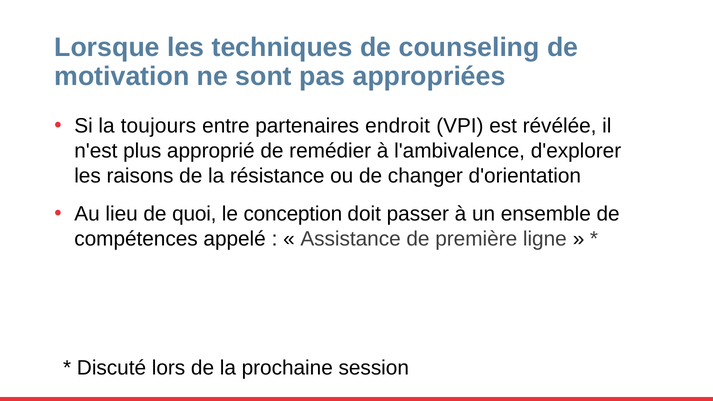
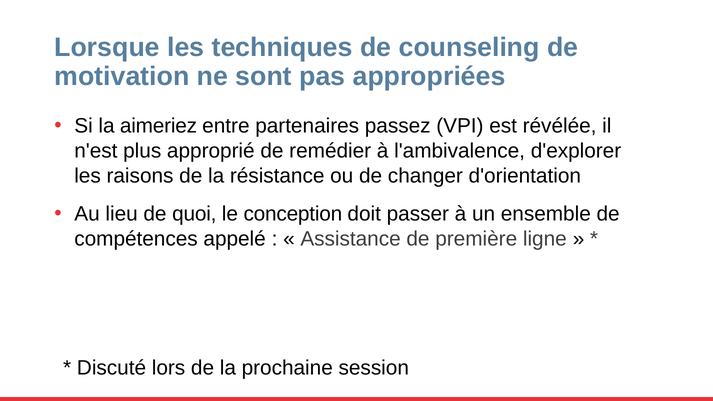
toujours: toujours -> aimeriez (159, 126)
endroit: endroit -> passez (398, 126)
